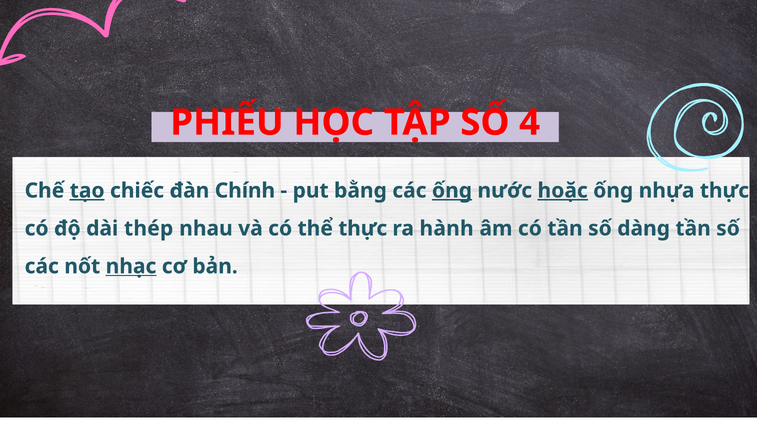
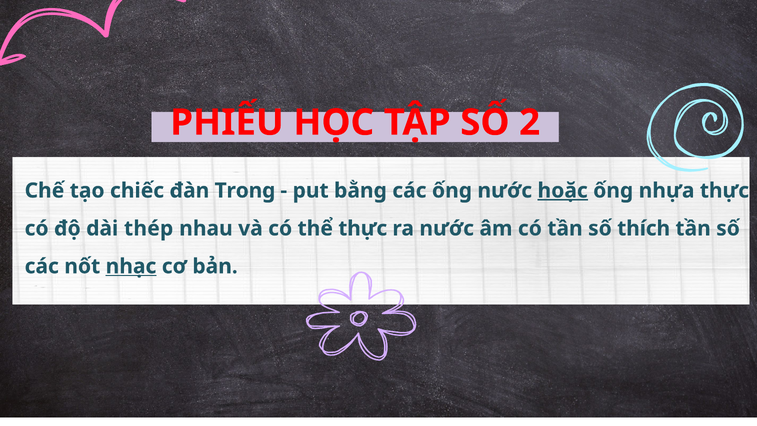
4: 4 -> 2 (530, 123)
tạo underline: present -> none (87, 191)
Chính: Chính -> Trong (245, 191)
ống underline: present -> none (452, 191)
ra hành: hành -> nước (447, 228)
dàng: dàng -> thích (644, 228)
